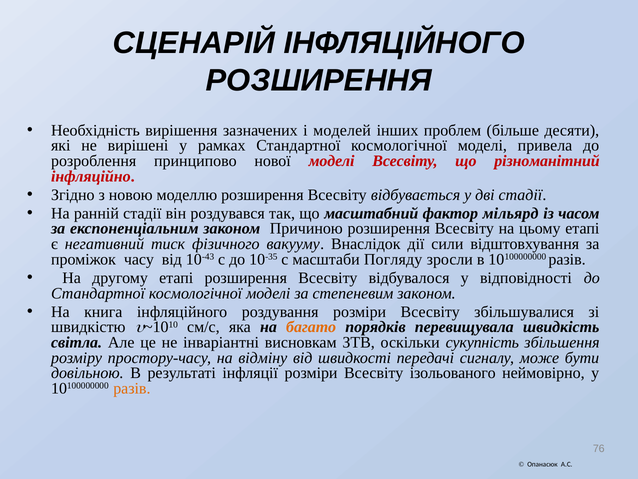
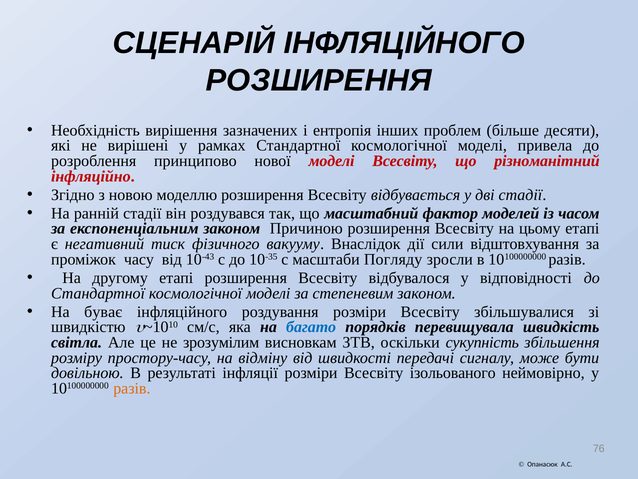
моделей: моделей -> ентропія (342, 130)
мільярд: мільярд -> моделей (511, 213)
книга: книга -> буває (103, 311)
багато colour: orange -> blue (311, 327)
інваріантні: інваріантні -> зрозумілим (221, 342)
